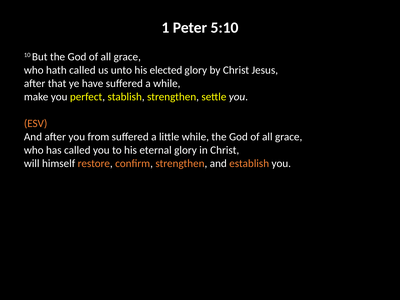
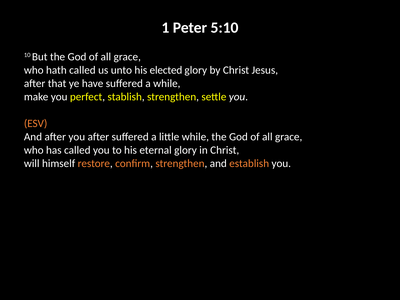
you from: from -> after (98, 137)
